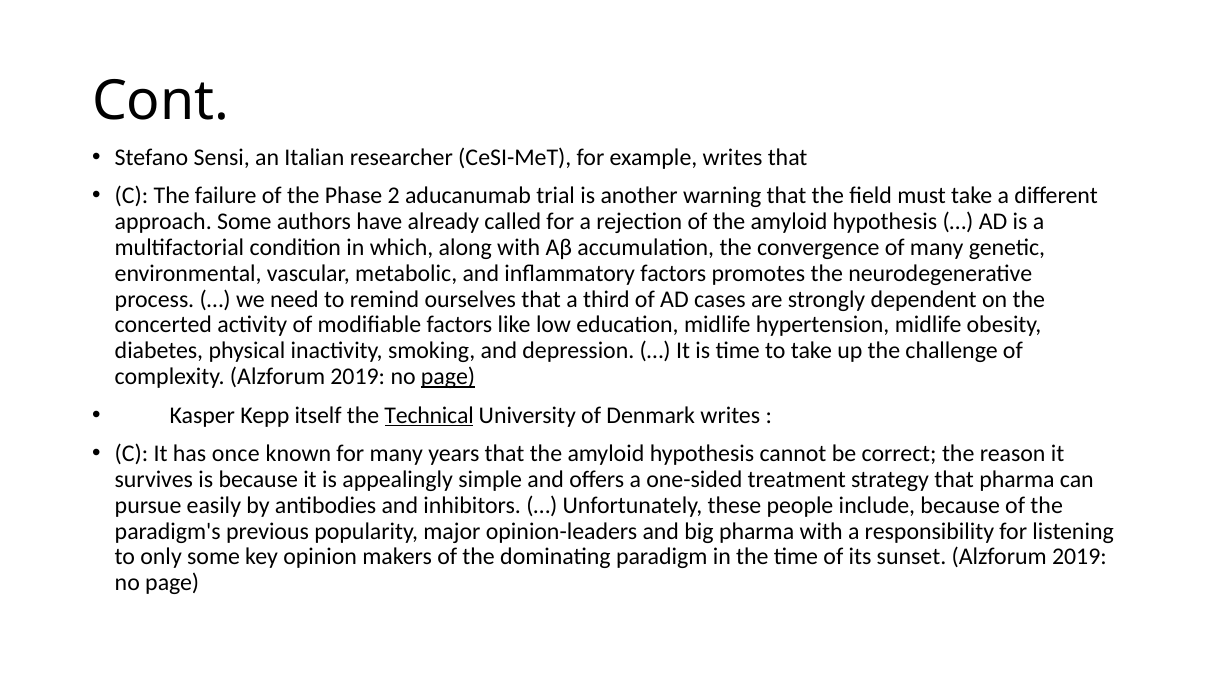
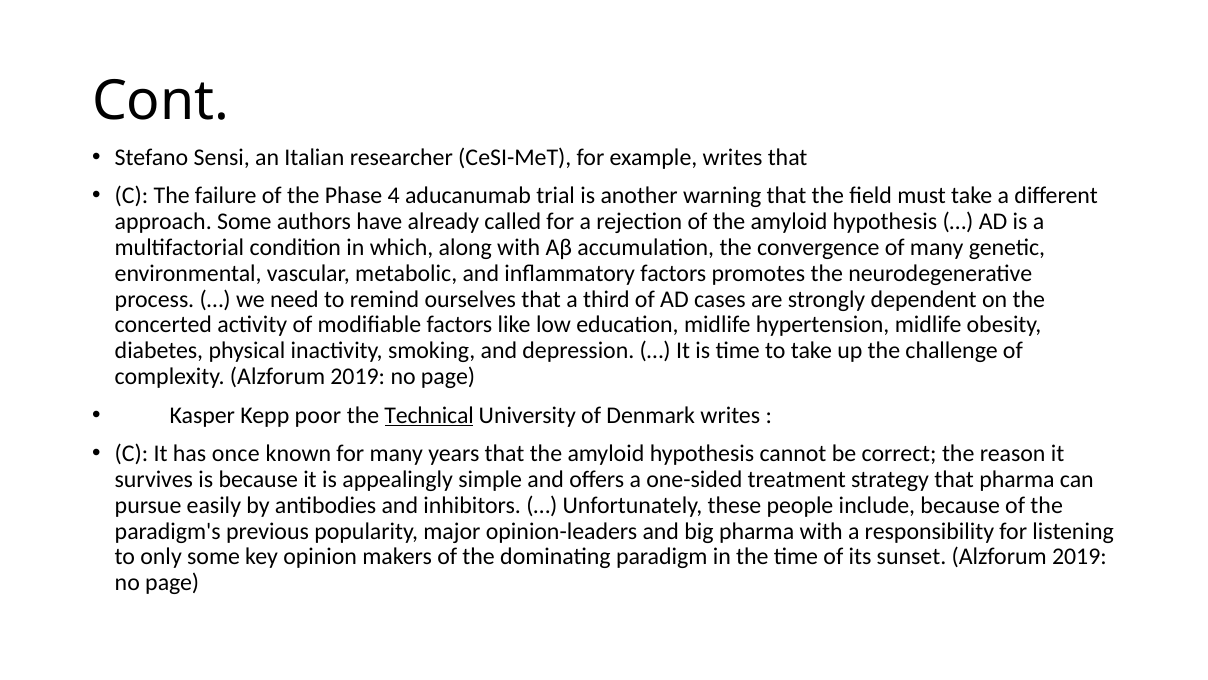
2: 2 -> 4 (394, 196)
page underline: present -> none (448, 376)
itself: itself -> poor (318, 415)
